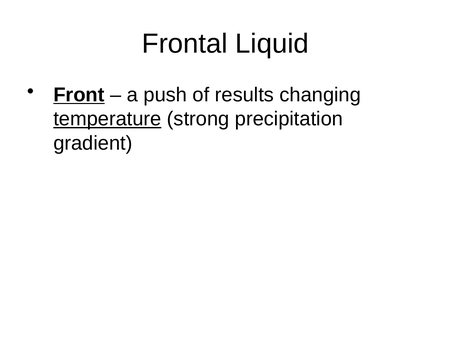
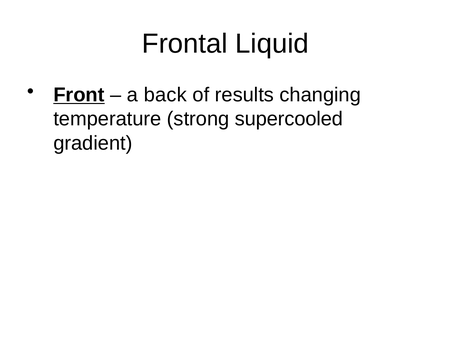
push: push -> back (165, 95)
temperature underline: present -> none (107, 119)
precipitation: precipitation -> supercooled (289, 119)
